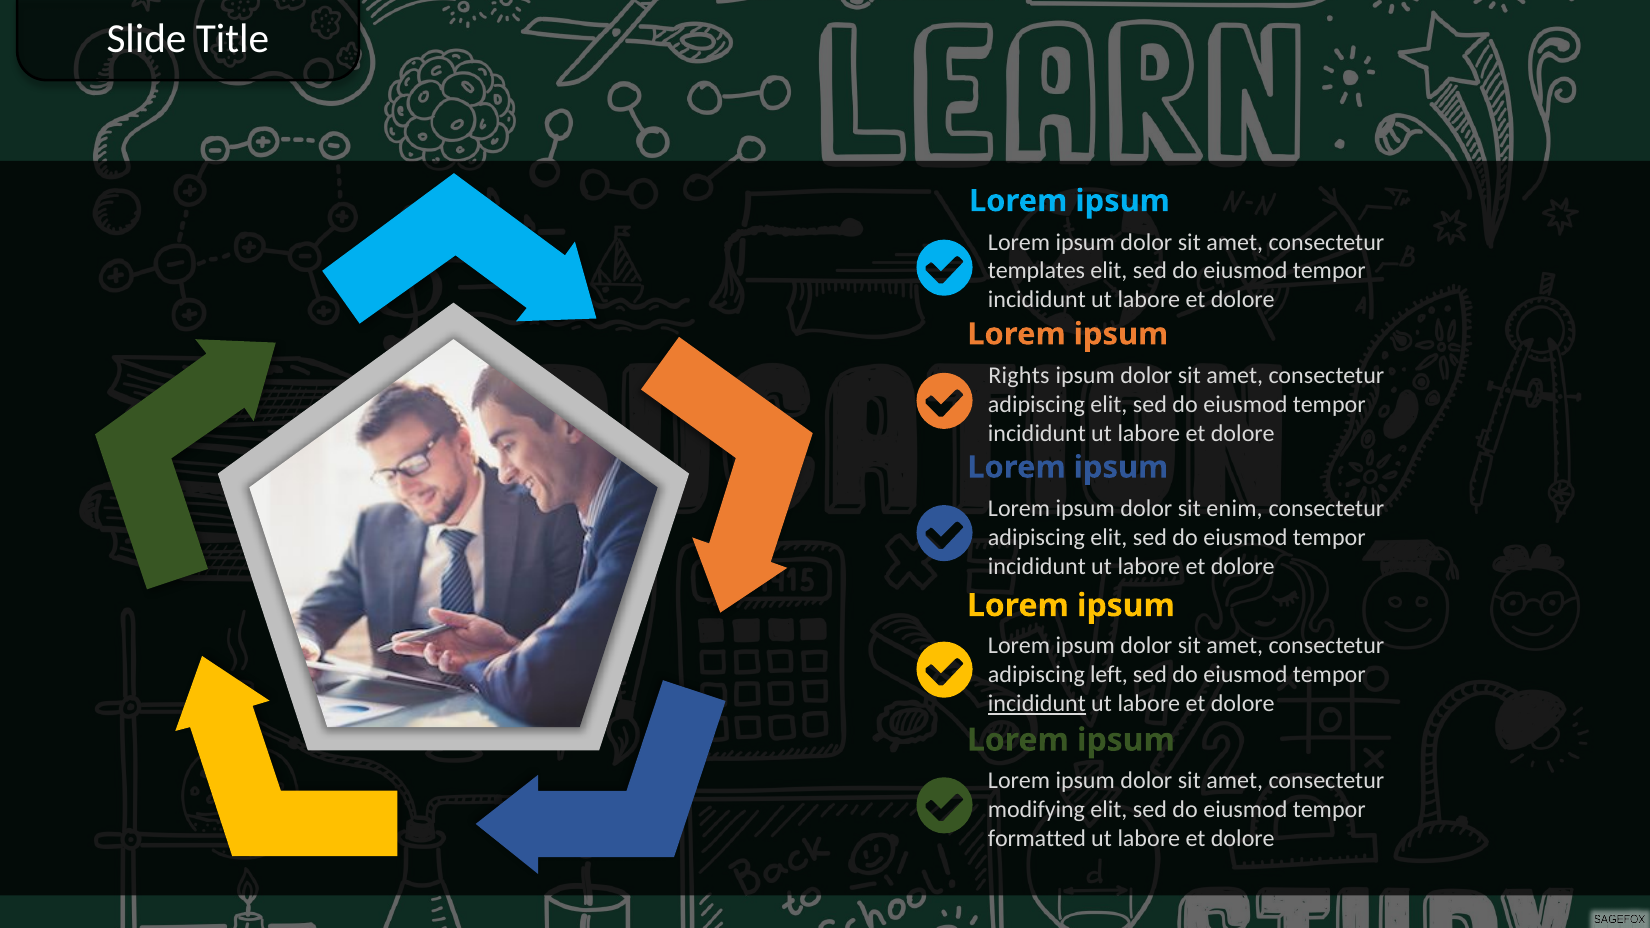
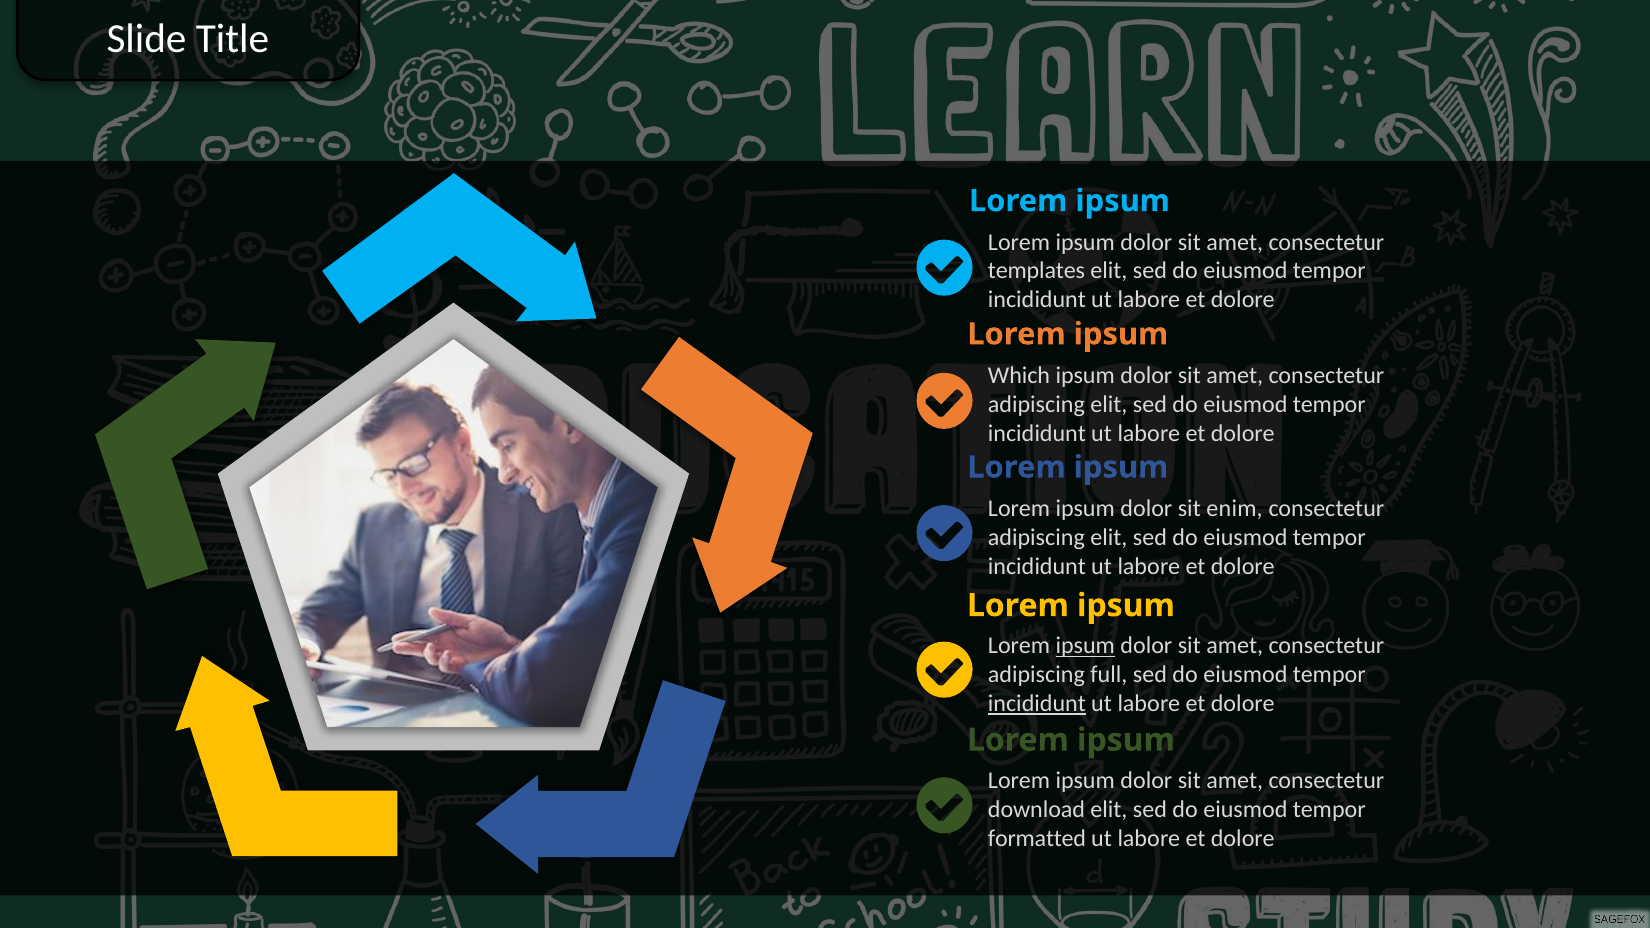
Rights: Rights -> Which (1019, 375)
ipsum underline: none -> present (1085, 646)
left: left -> full (1109, 675)
modifying: modifying -> download (1036, 810)
